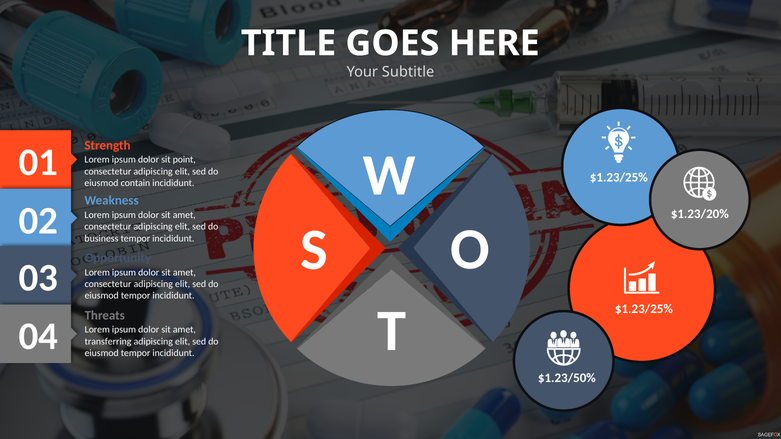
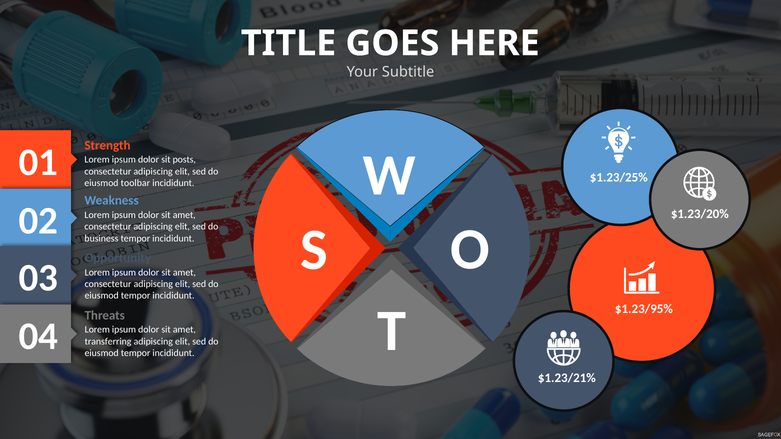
point: point -> posts (184, 160)
contain: contain -> toolbar (135, 183)
$1.23/25%: $1.23/25% -> $1.23/95% (644, 309)
$1.23/50%: $1.23/50% -> $1.23/21% (567, 378)
